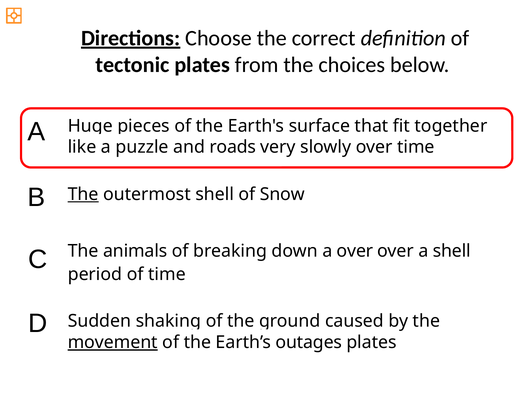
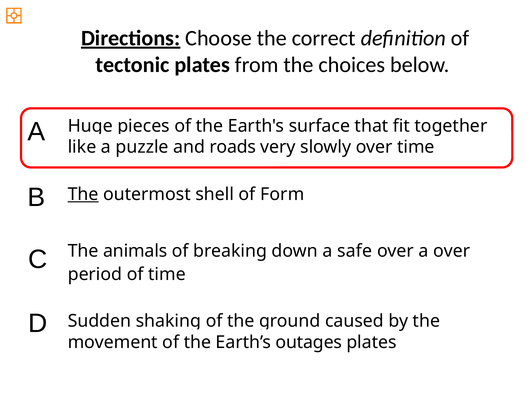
Snow: Snow -> Form (282, 194)
a over: over -> safe (355, 251)
a shell: shell -> over (452, 251)
movement underline: present -> none (113, 342)
